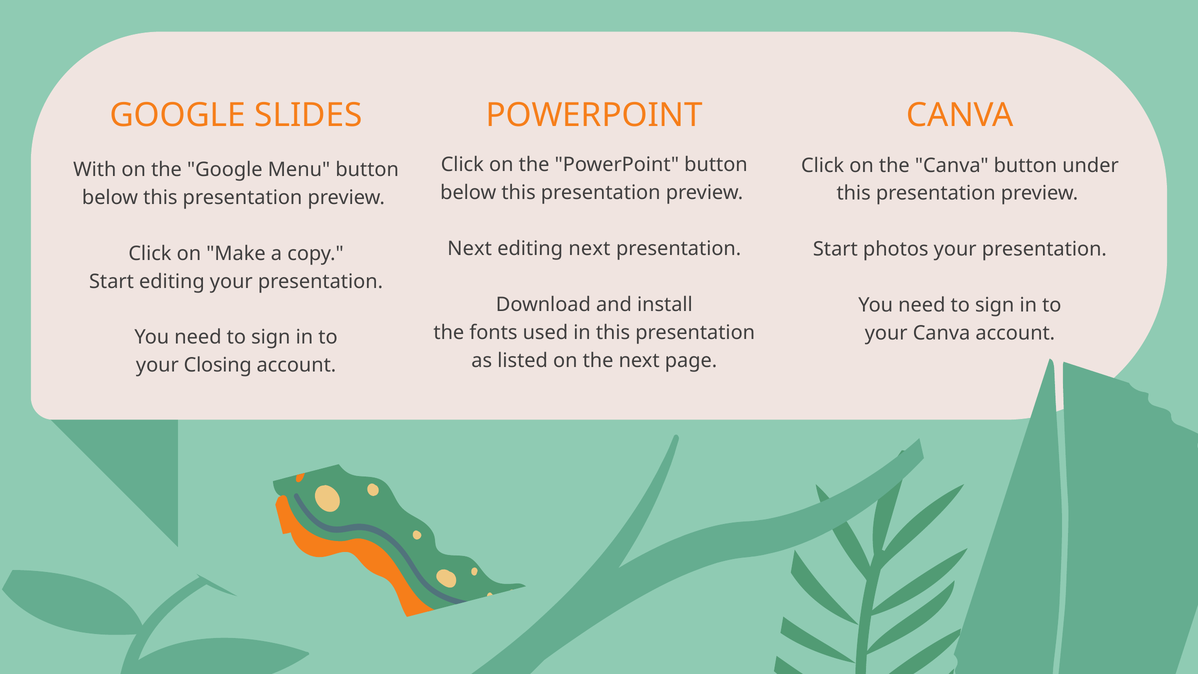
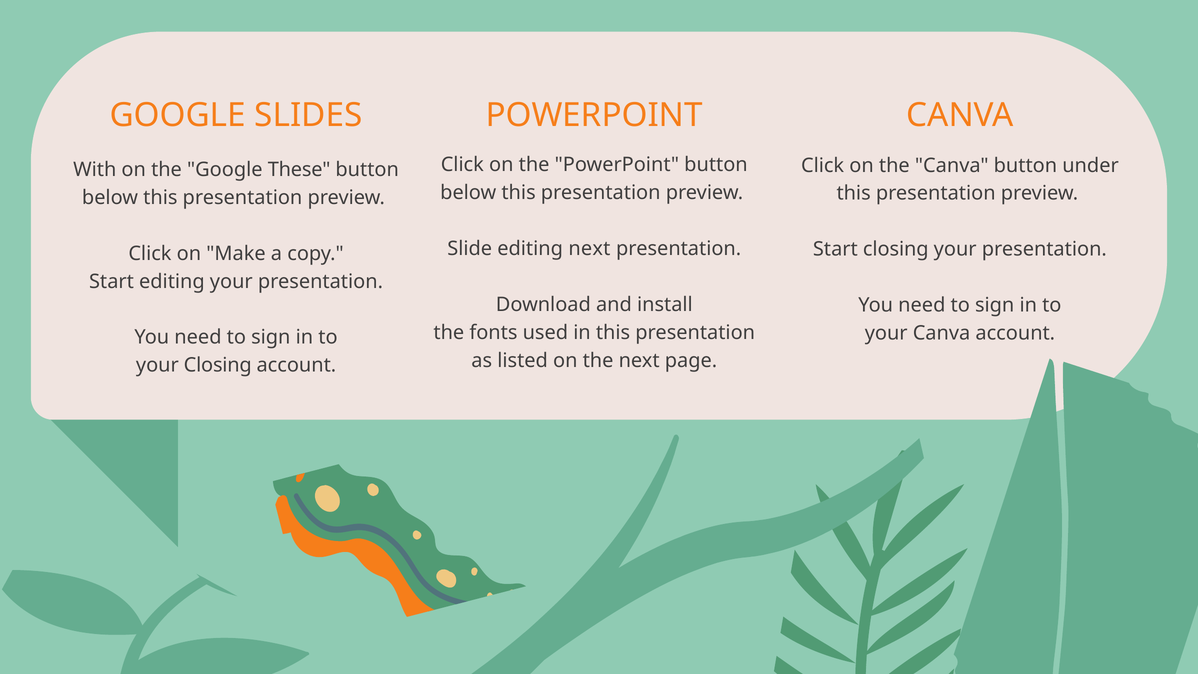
Menu: Menu -> These (299, 170)
Next: Next -> Slide (470, 249)
Start photos: photos -> closing (896, 249)
